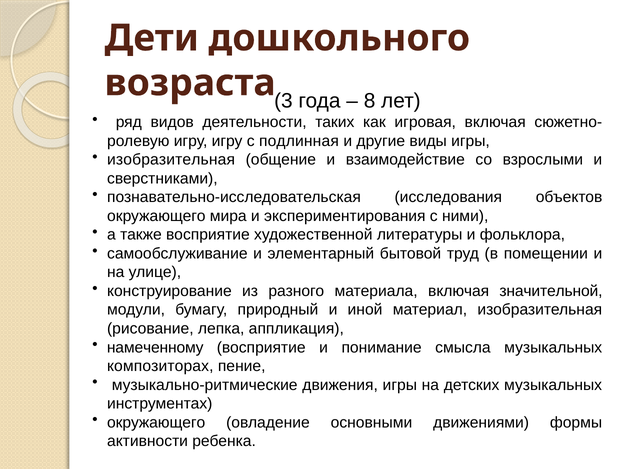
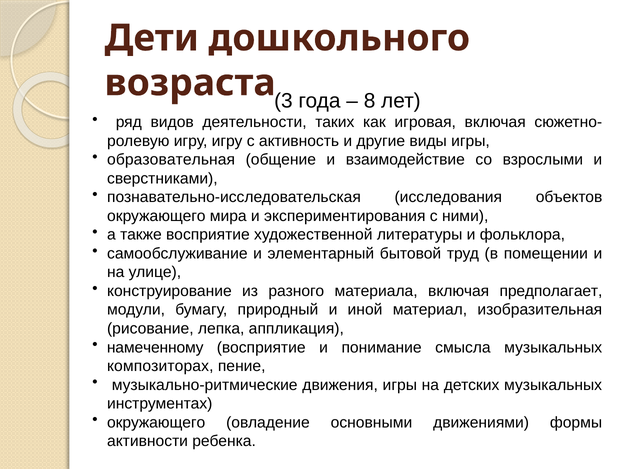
подлинная: подлинная -> активность (299, 141)
изобразительная: изобразительная -> образовательная (171, 160)
значительной: значительной -> предполагает (551, 291)
